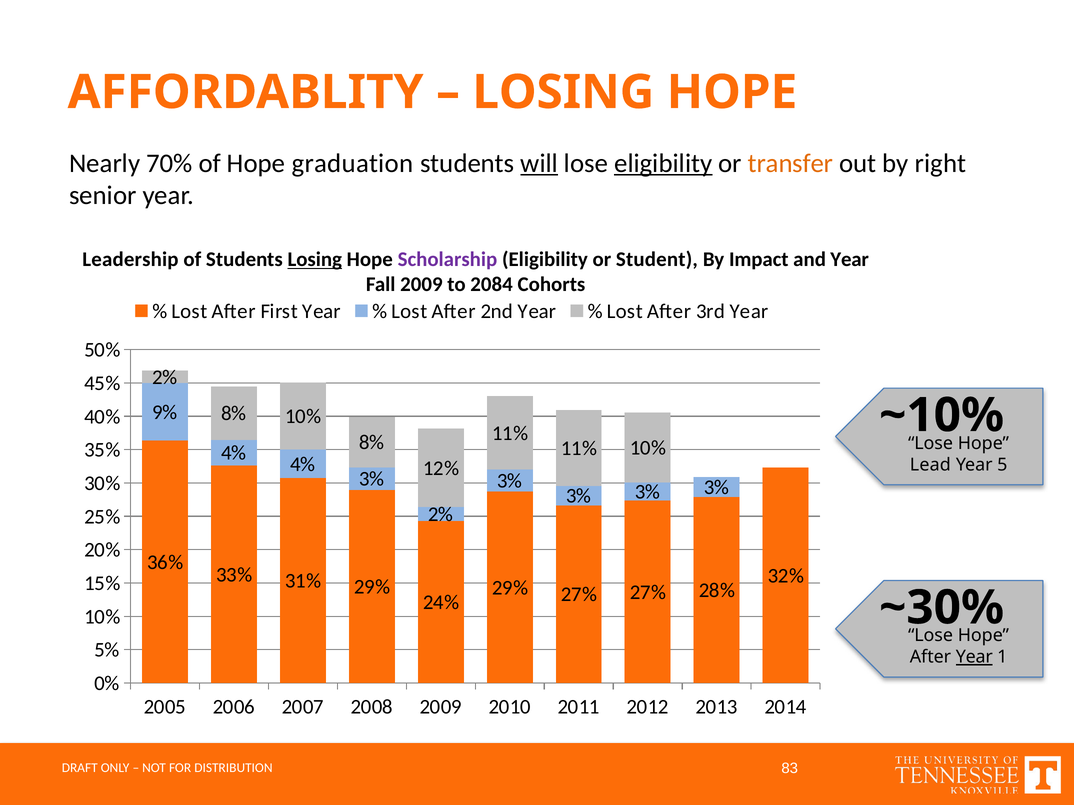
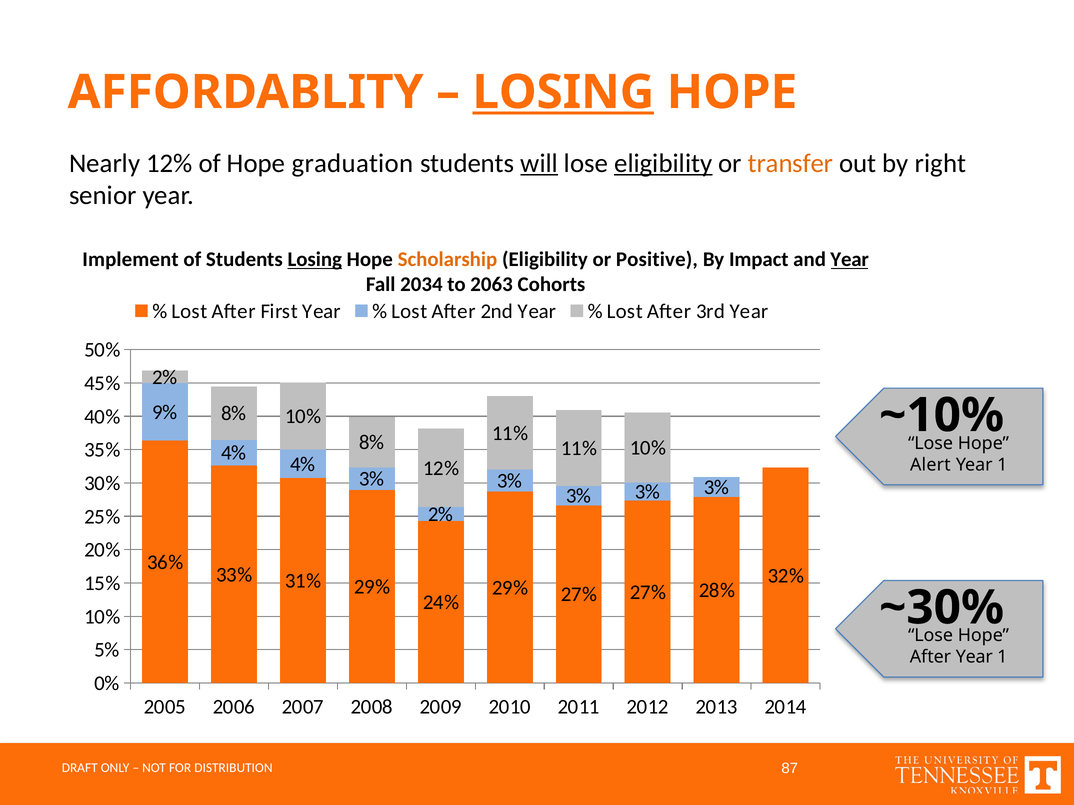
LOSING underline: none -> present (563, 92)
Nearly 70%: 70% -> 12% (169, 163)
Leadership: Leadership -> Implement (130, 260)
Scholarship colour: purple -> orange (447, 260)
Student: Student -> Positive (657, 260)
Year underline: none -> present (850, 260)
Fall 2009: 2009 -> 2034 (421, 285)
2084: 2084 -> 2063 (492, 285)
Lead: Lead -> Alert (930, 465)
5: 5 -> 1 (1002, 465)
Year underline: present -> none (974, 657)
83: 83 -> 87 (790, 769)
